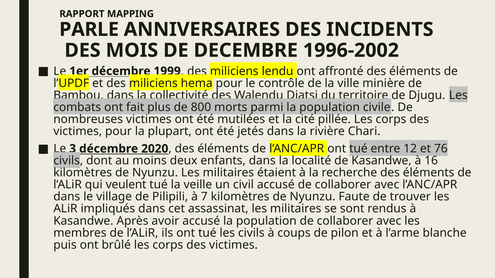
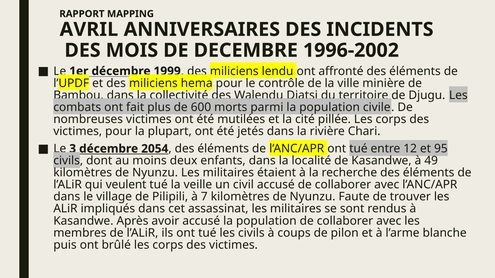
PARLE: PARLE -> AVRIL (89, 30)
800: 800 -> 600 (201, 107)
2020: 2020 -> 2054 (155, 149)
76: 76 -> 95 (441, 149)
16: 16 -> 49 (431, 161)
